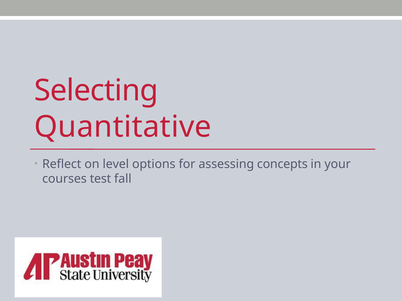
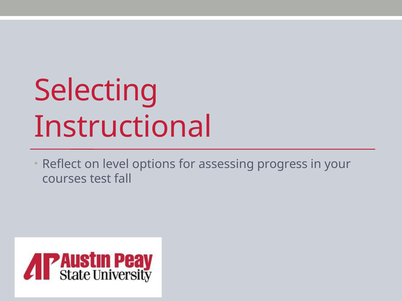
Quantitative: Quantitative -> Instructional (123, 127)
concepts: concepts -> progress (282, 164)
